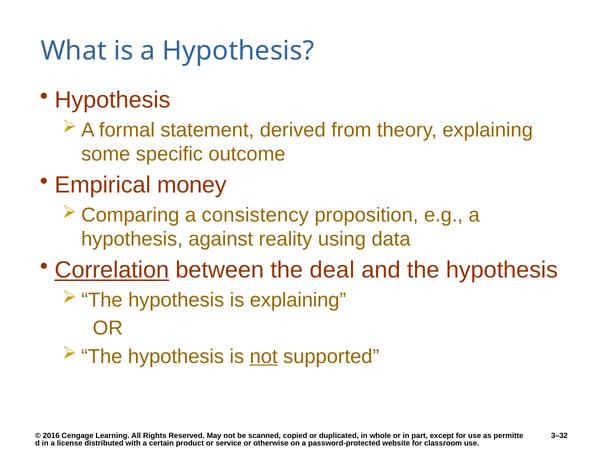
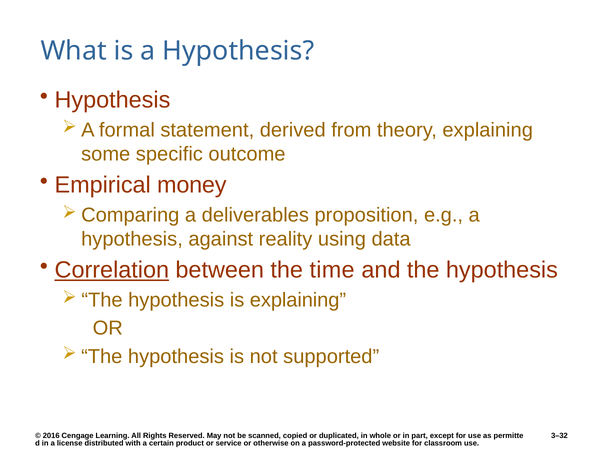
consistency: consistency -> deliverables (255, 215)
deal: deal -> time (332, 270)
not underline: present -> none (264, 357)
